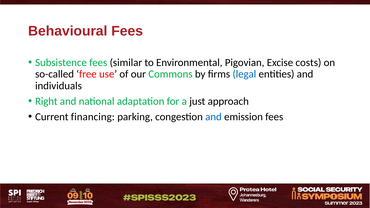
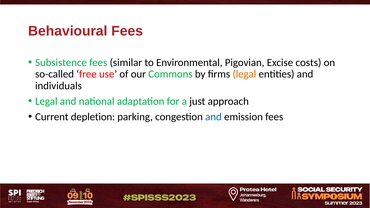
legal colour: blue -> orange (244, 74)
Right: Right -> Legal (46, 101)
financing: financing -> depletion (93, 117)
